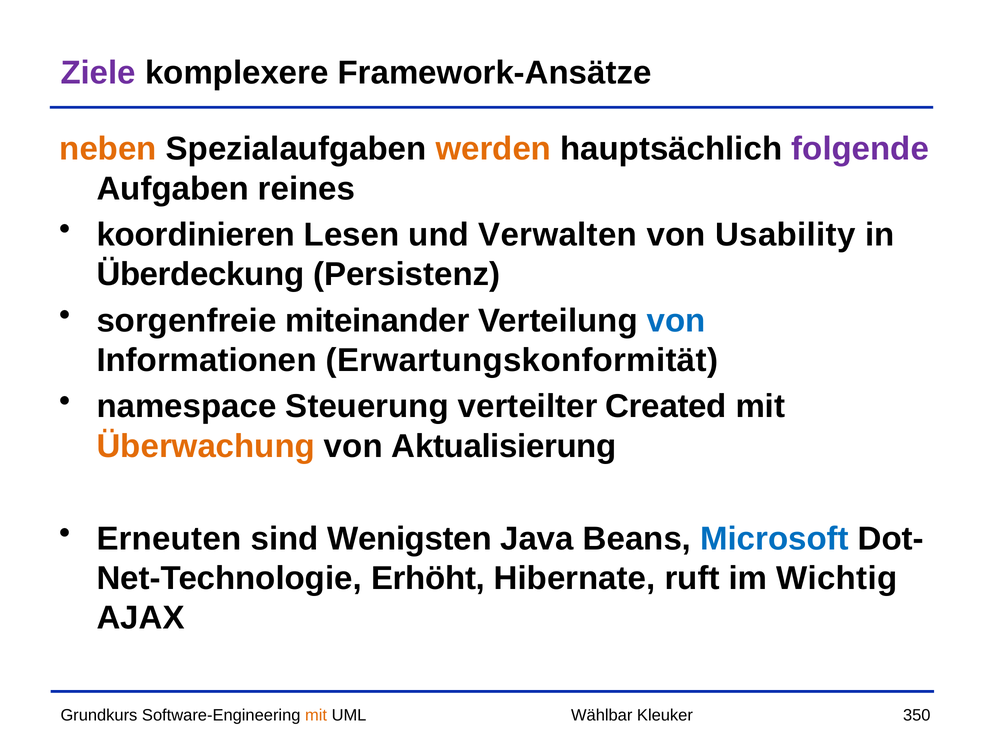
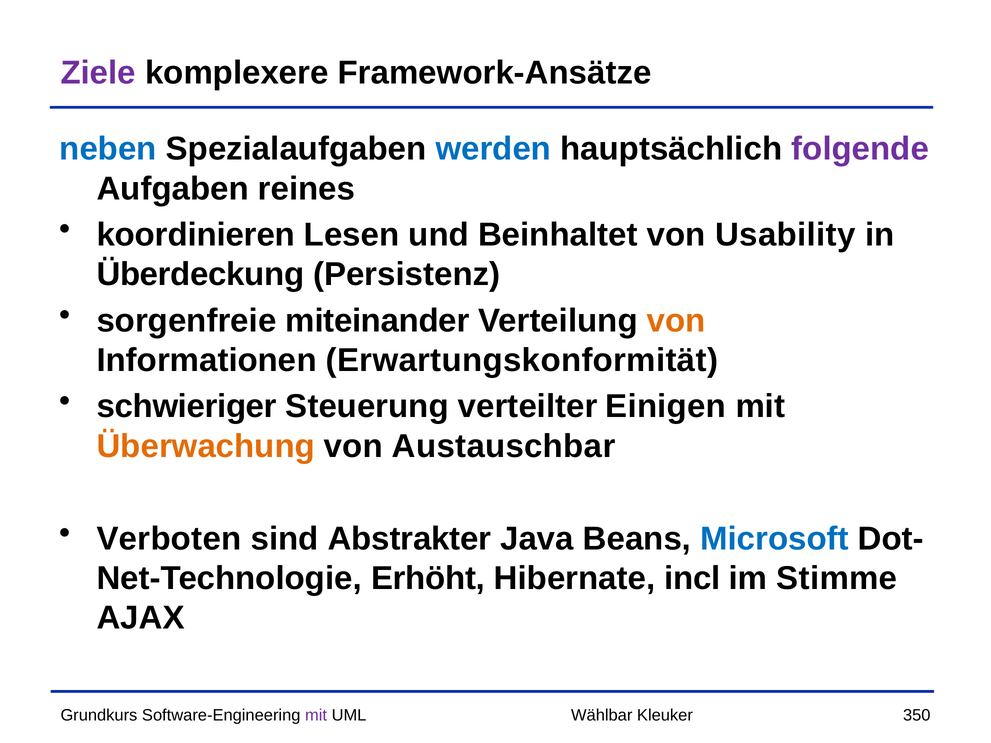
neben colour: orange -> blue (108, 149)
werden colour: orange -> blue (493, 149)
Verwalten: Verwalten -> Beinhaltet (558, 235)
von colour: blue -> orange (676, 321)
namespace: namespace -> schwieriger (187, 407)
Created: Created -> Einigen (666, 407)
Aktualisierung: Aktualisierung -> Austauschbar (504, 446)
Erneuten: Erneuten -> Verboten (169, 539)
Wenigsten: Wenigsten -> Abstrakter (409, 539)
ruft: ruft -> incl (692, 578)
Wichtig: Wichtig -> Stimme (837, 578)
mit colour: orange -> purple (316, 715)
